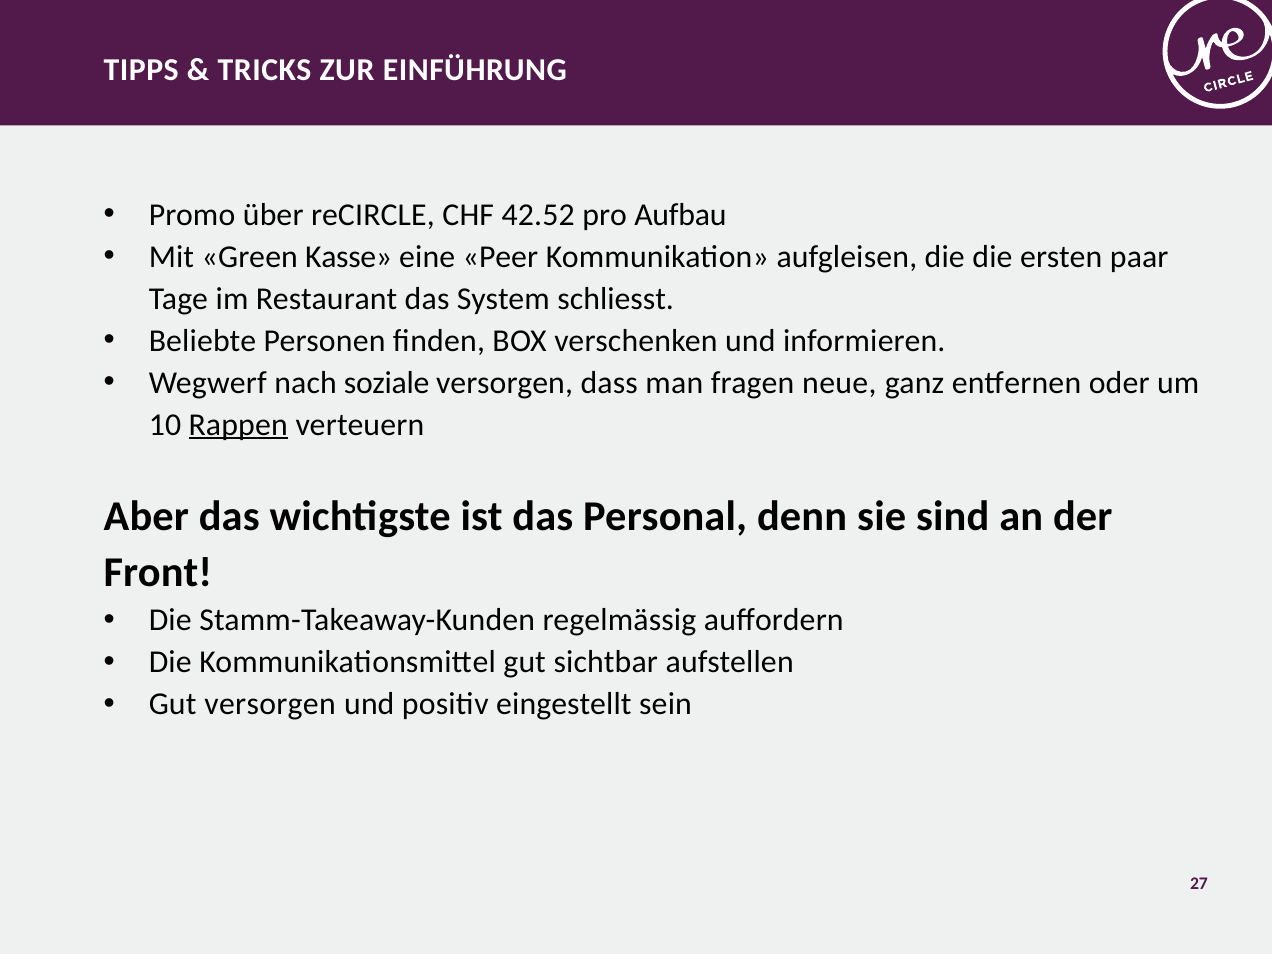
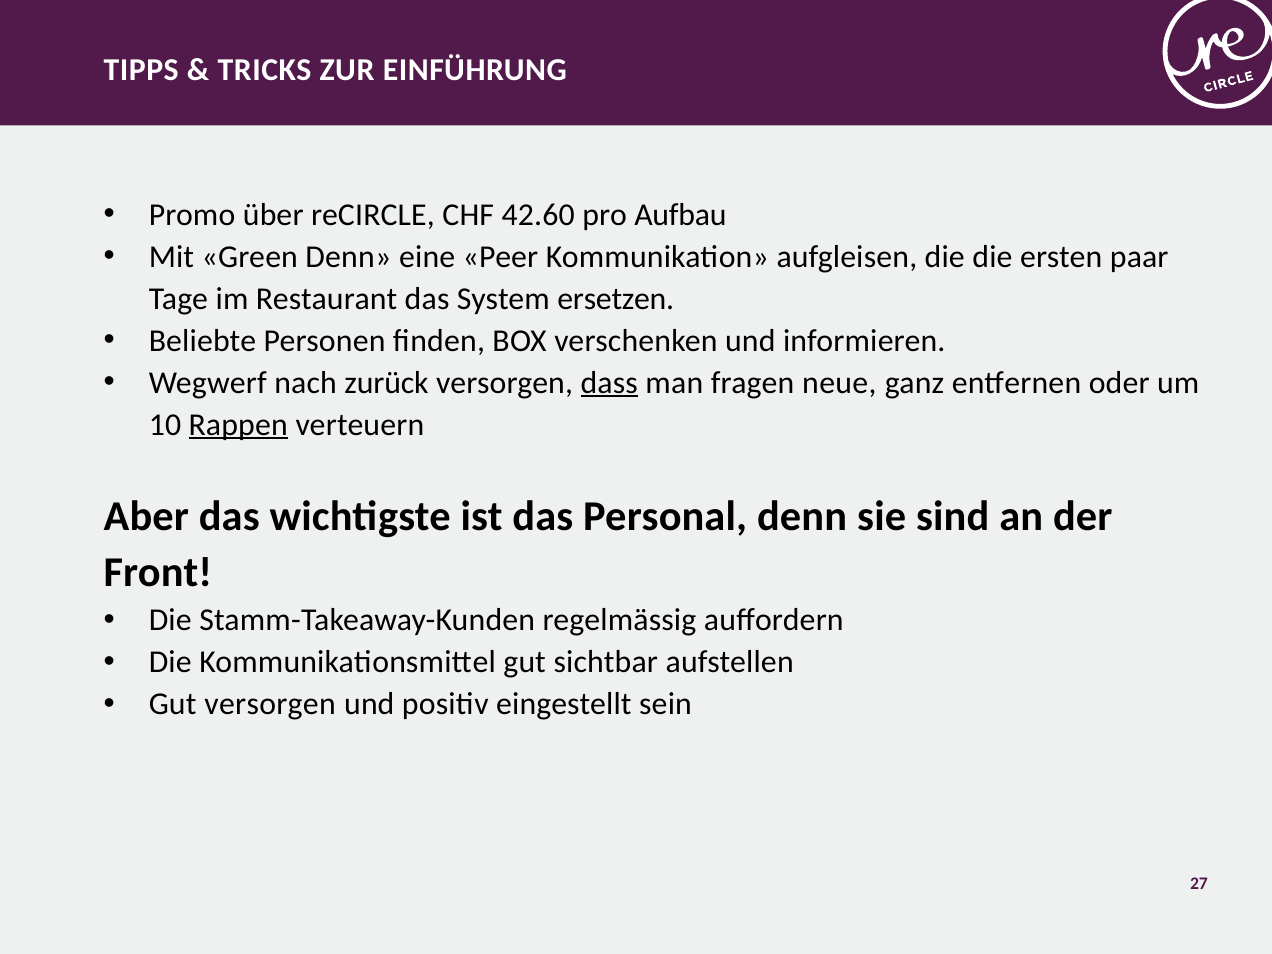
42.52: 42.52 -> 42.60 (538, 215)
Green Kasse: Kasse -> Denn (348, 257)
schliesst: schliesst -> ersetzen (616, 299)
soziale: soziale -> zurück (387, 383)
dass underline: none -> present (609, 383)
